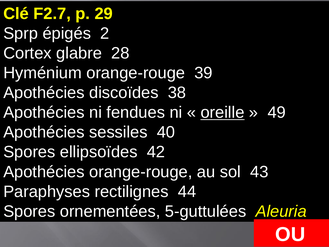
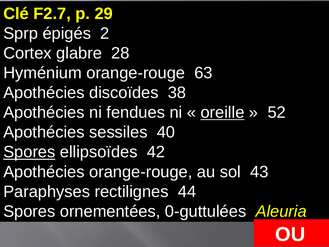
39: 39 -> 63 (203, 73)
49: 49 -> 52 (277, 112)
Spores underline: none -> present (29, 152)
5-guttulées: 5-guttulées -> 0-guttulées (206, 211)
